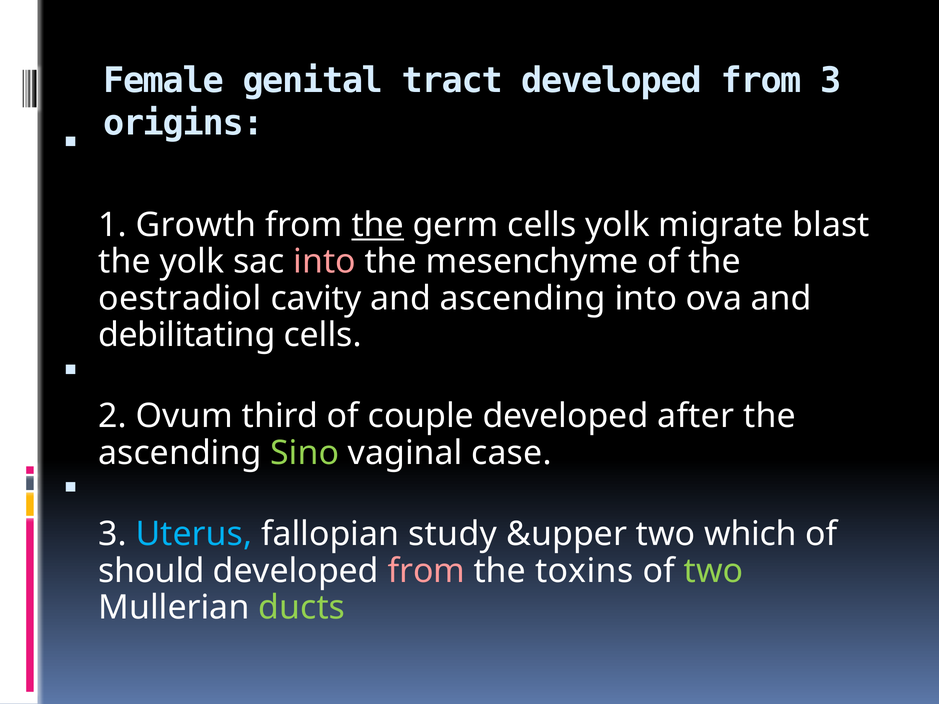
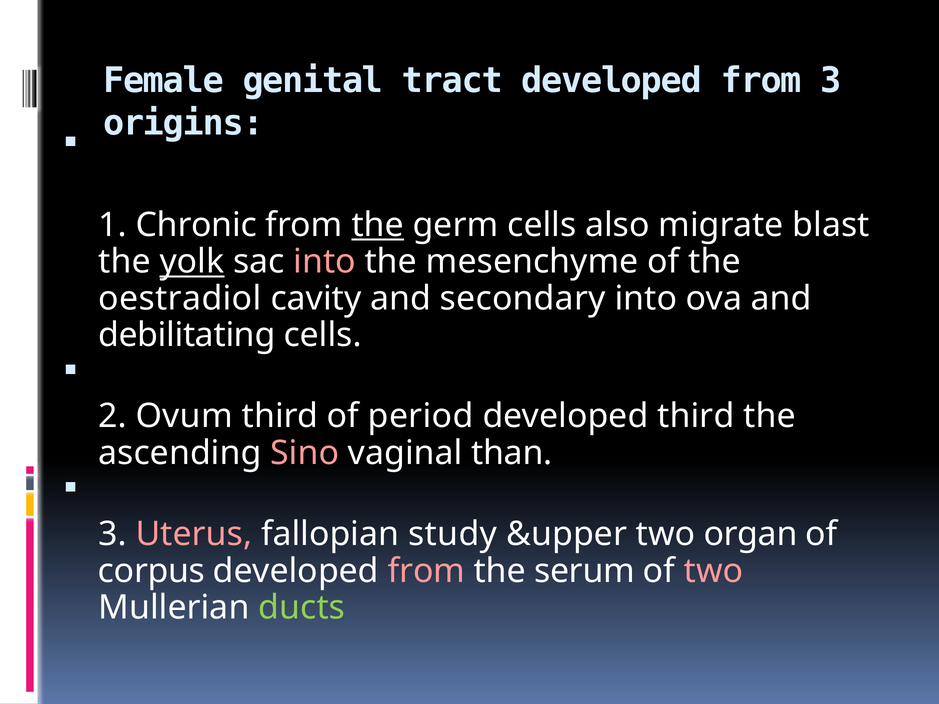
Growth: Growth -> Chronic (196, 225)
cells yolk: yolk -> also (617, 225)
yolk underline: none -> present (192, 262)
and ascending: ascending -> secondary (523, 298)
couple: couple -> period (421, 416)
developed after: after -> third (696, 416)
Sino colour: light green -> pink (305, 453)
case: case -> than (512, 453)
Uterus colour: light blue -> pink (194, 534)
which: which -> organ (750, 534)
should: should -> corpus (152, 571)
toxins: toxins -> serum (585, 571)
two colour: light green -> pink (714, 571)
